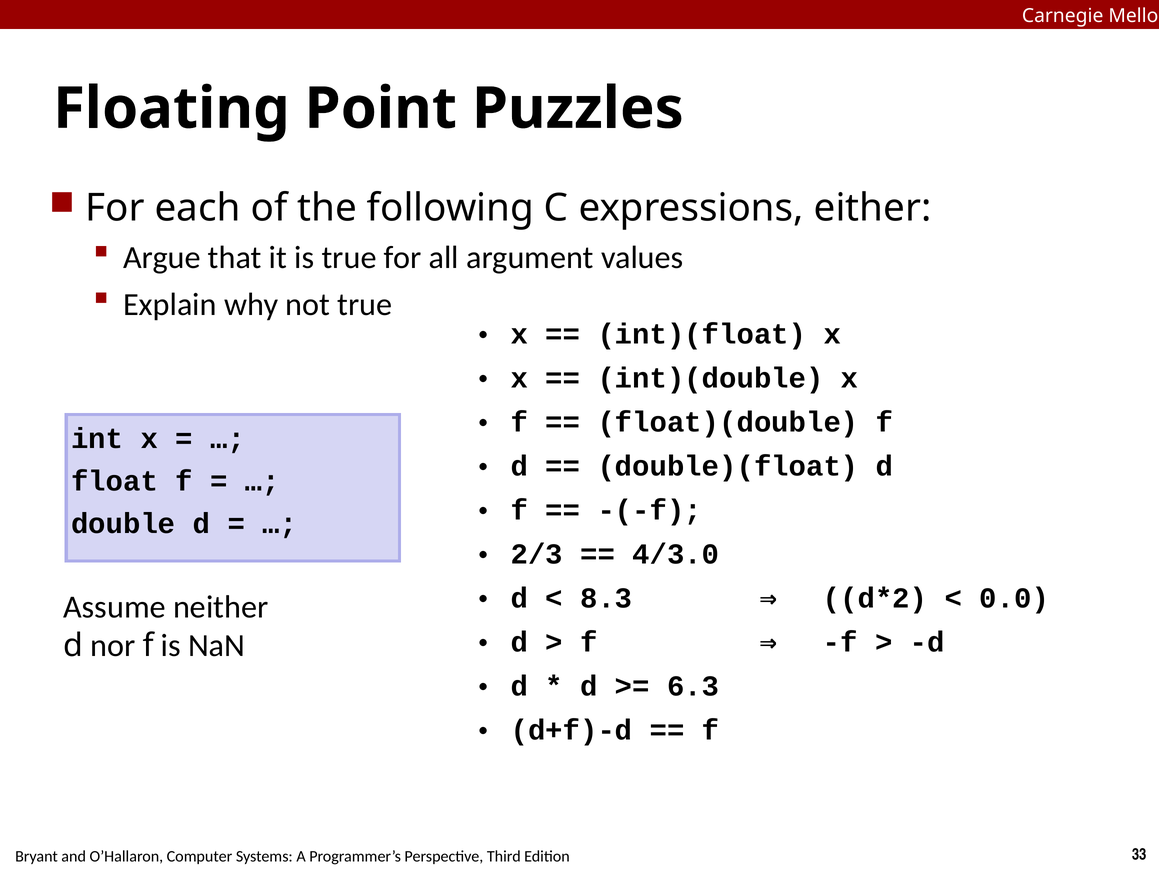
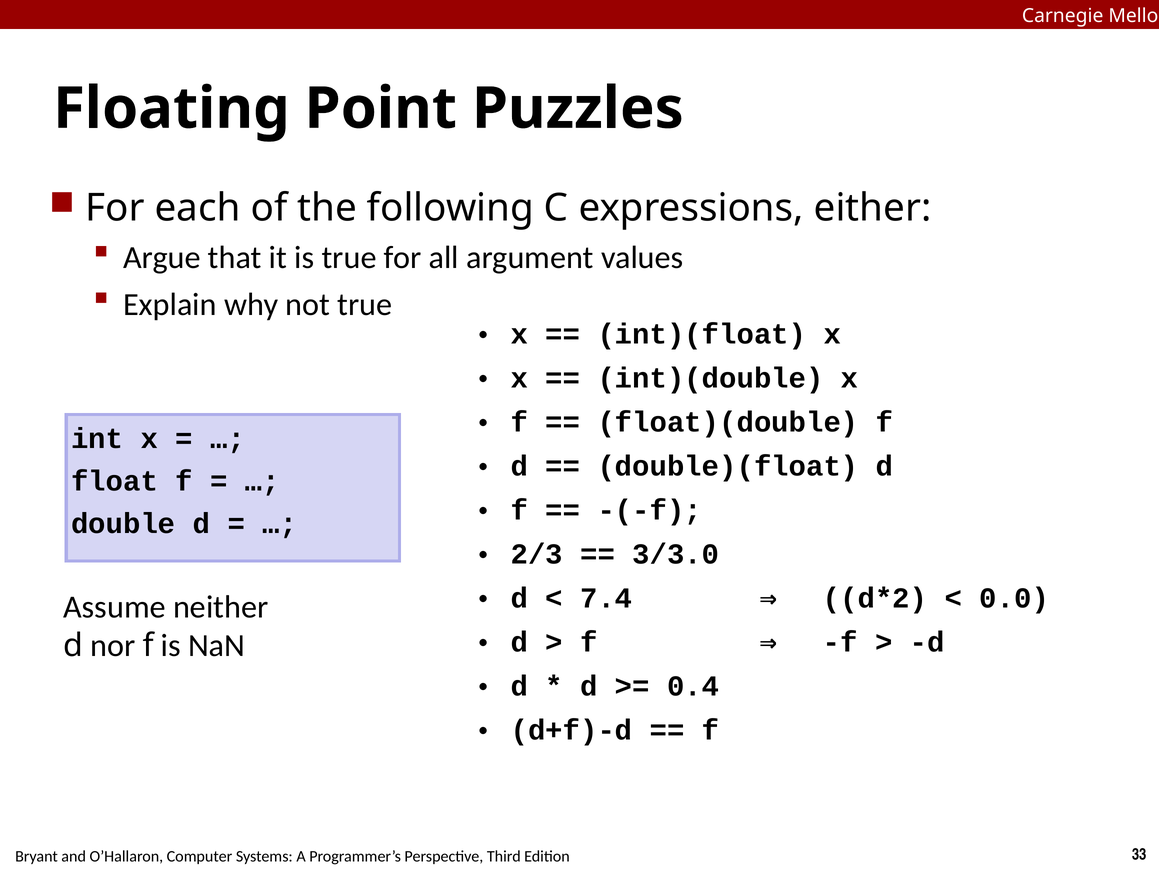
4/3.0: 4/3.0 -> 3/3.0 (676, 554)
8.3: 8.3 -> 7.4 (606, 598)
6.3: 6.3 -> 0.4 (693, 687)
